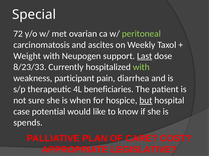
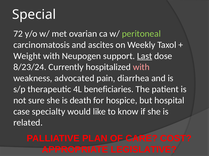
8/23/33: 8/23/33 -> 8/23/24 (30, 67)
with colour: light green -> pink (141, 67)
participant: participant -> advocated (74, 79)
when: when -> death (80, 101)
but underline: present -> none (146, 101)
potential: potential -> specialty (49, 112)
spends: spends -> related (28, 123)
